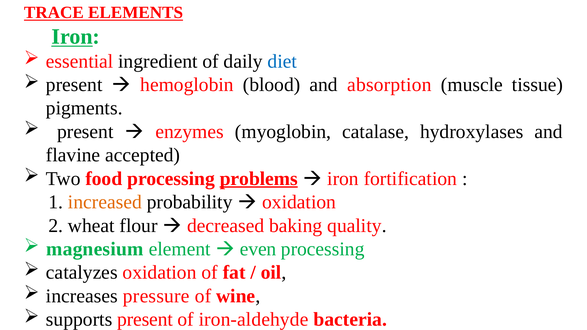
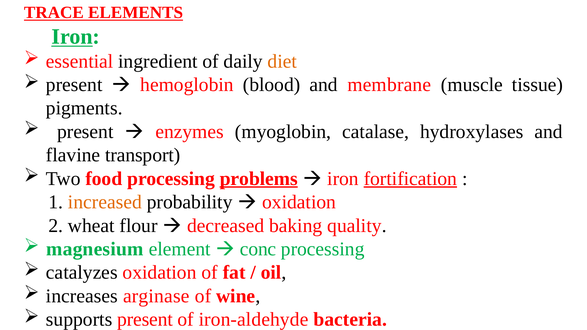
diet colour: blue -> orange (282, 61)
absorption: absorption -> membrane (389, 85)
accepted: accepted -> transport (143, 155)
fortification underline: none -> present (410, 179)
even: even -> conc (258, 249)
pressure: pressure -> arginase (156, 296)
